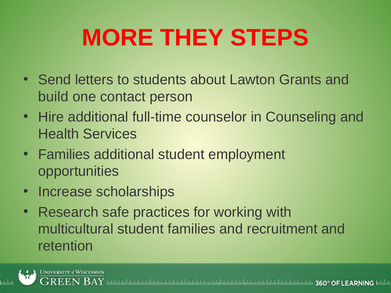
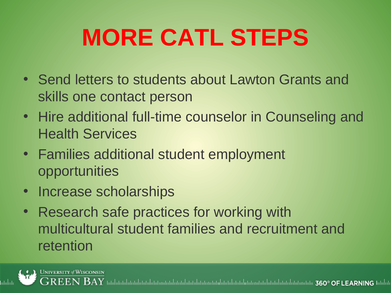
THEY: THEY -> CATL (192, 38)
build: build -> skills (53, 97)
